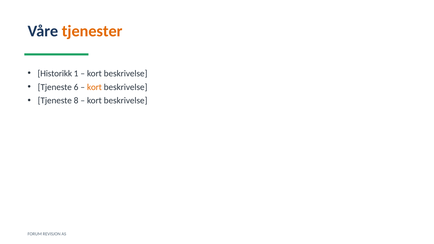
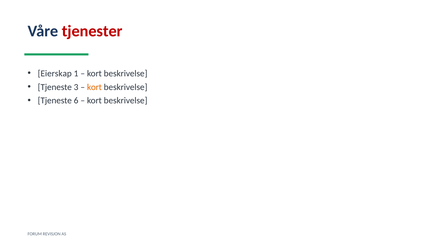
tjenester colour: orange -> red (92, 31)
Historikk: Historikk -> Eierskap (55, 74)
6: 6 -> 3 (76, 87)
8: 8 -> 6 (76, 101)
